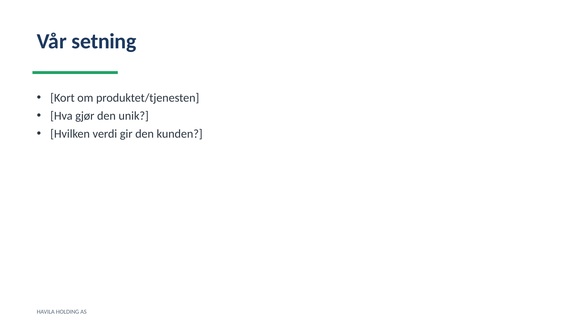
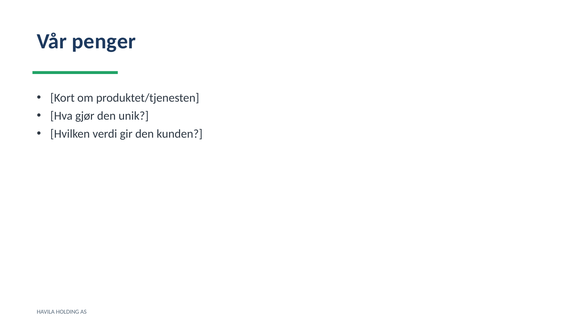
setning: setning -> penger (104, 41)
